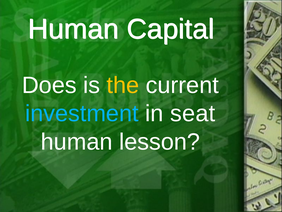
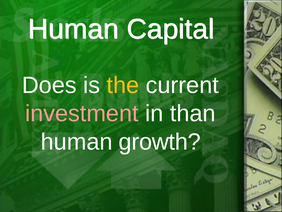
investment colour: light blue -> pink (82, 113)
seat: seat -> than (193, 113)
lesson: lesson -> growth (160, 141)
